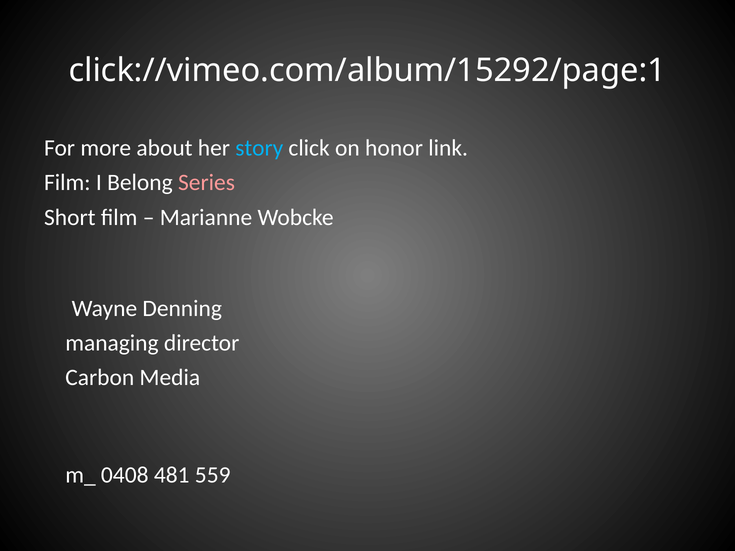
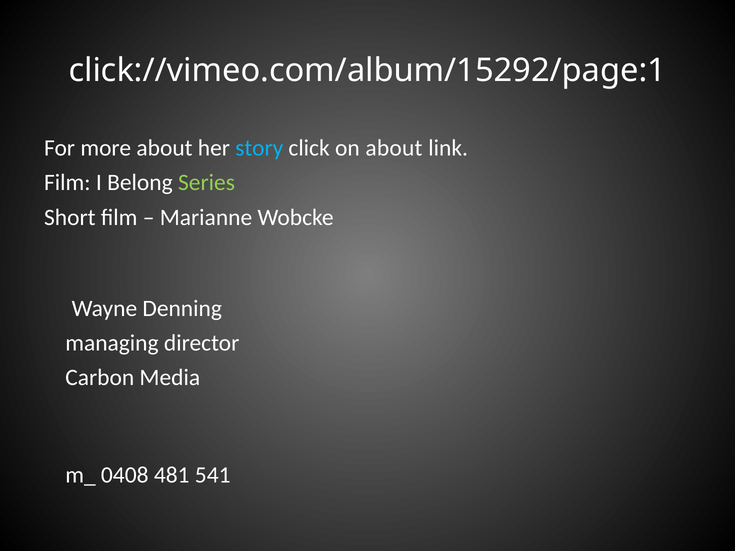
on honor: honor -> about (394, 148)
Series colour: pink -> light green (207, 183)
559: 559 -> 541 (213, 475)
